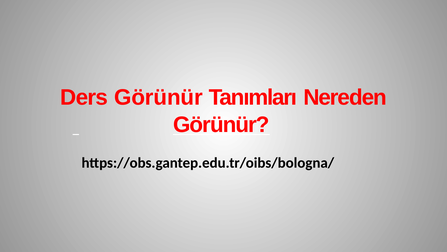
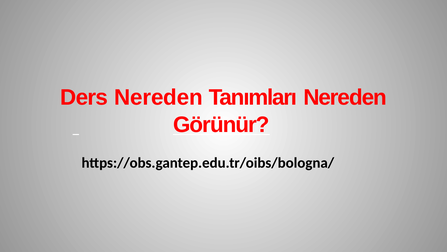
Ders Görünür: Görünür -> Nereden (158, 97)
